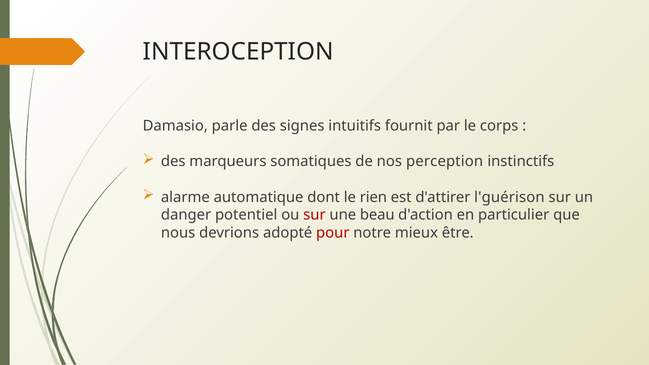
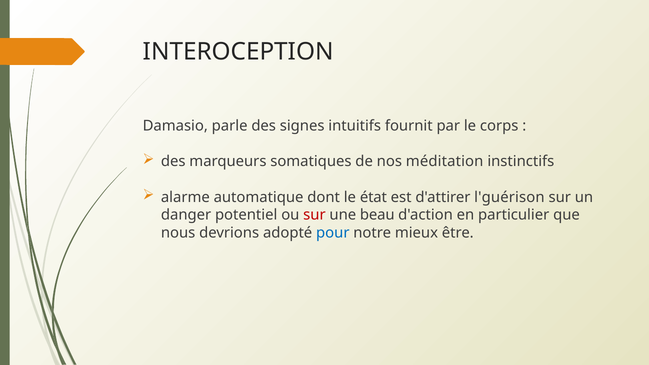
perception: perception -> méditation (445, 162)
rien: rien -> état (373, 197)
pour colour: red -> blue (333, 233)
